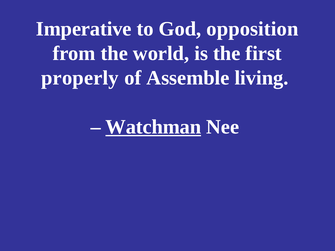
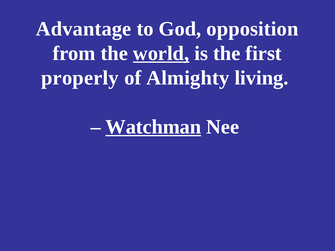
Imperative: Imperative -> Advantage (84, 29)
world underline: none -> present (161, 53)
Assemble: Assemble -> Almighty (188, 78)
